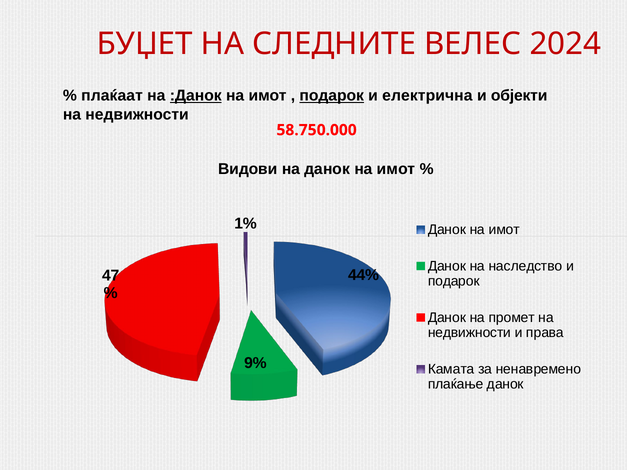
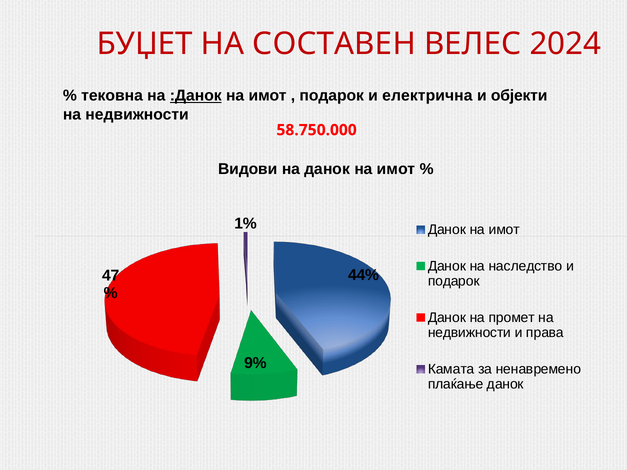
СЛЕДНИТЕ: СЛЕДНИТЕ -> СОСТАВЕН (334, 44)
плаќаат: плаќаат -> тековна (112, 96)
подарок underline: present -> none (332, 96)
